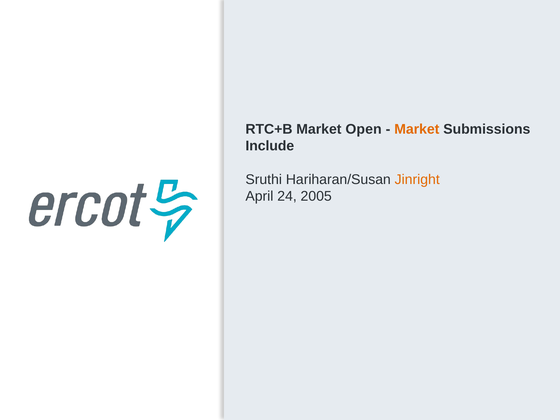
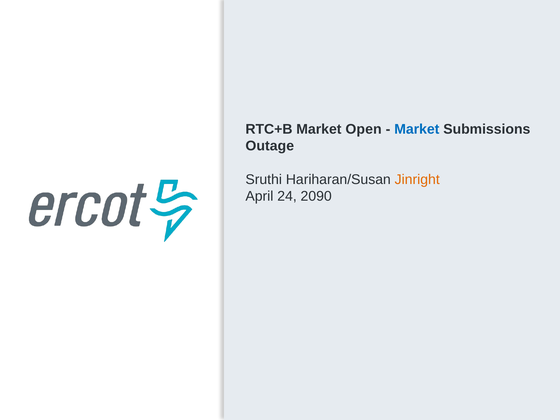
Market colour: orange -> blue (417, 129)
Include: Include -> Outage (270, 146)
2005: 2005 -> 2090 (316, 196)
